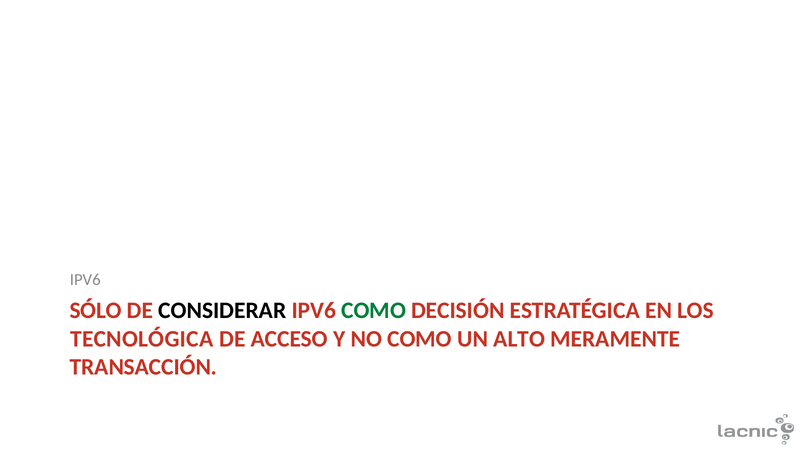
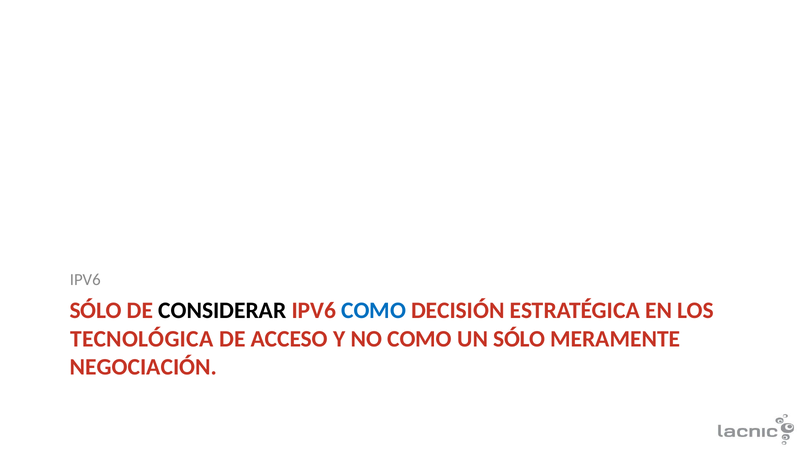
COMO colour: green -> blue (374, 310)
UN ALTO: ALTO -> SÓLO (519, 339)
TRANSACCIÓN: TRANSACCIÓN -> NEGOCIACIÓN (143, 367)
